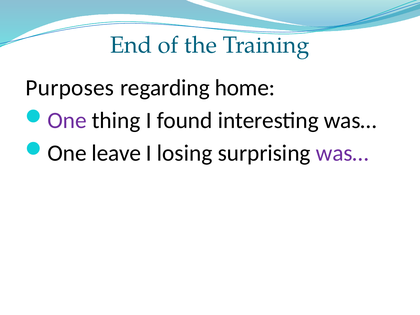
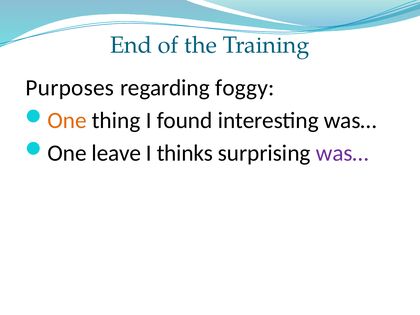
home: home -> foggy (245, 88)
One colour: purple -> orange (67, 120)
losing: losing -> thinks (185, 153)
